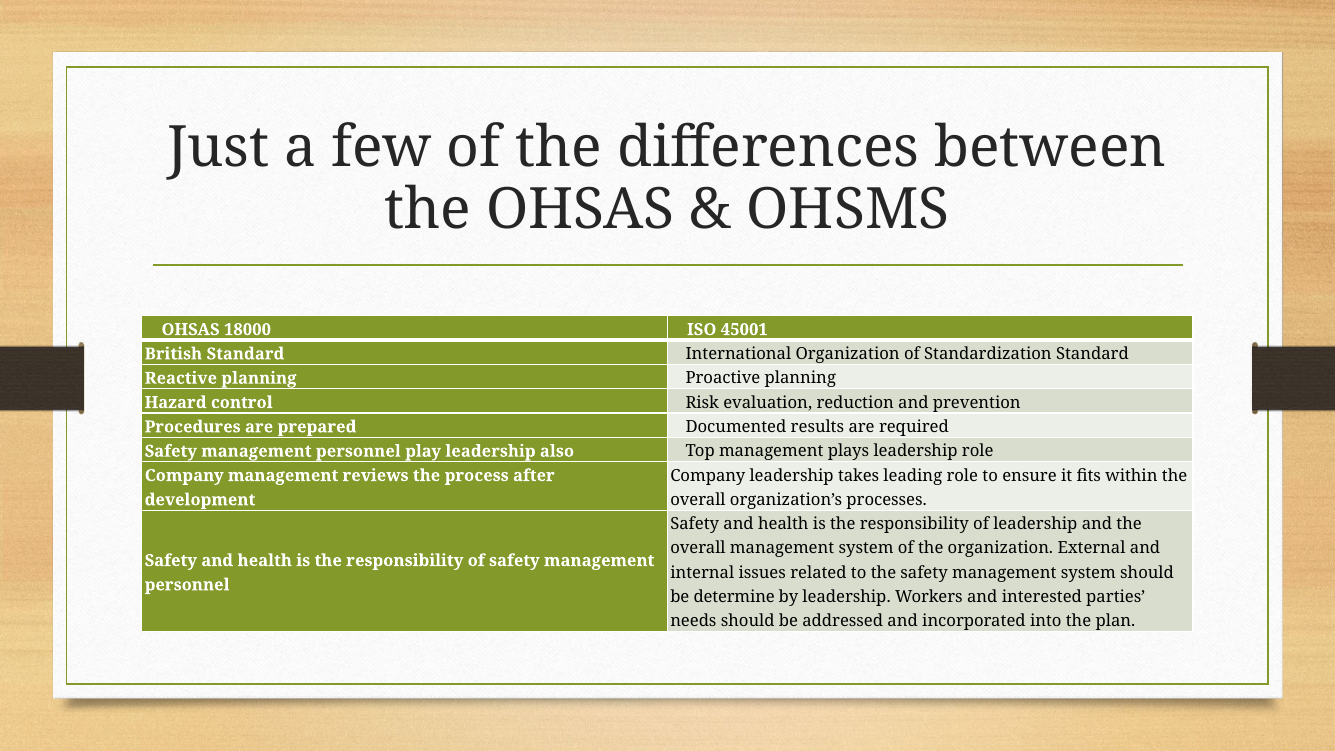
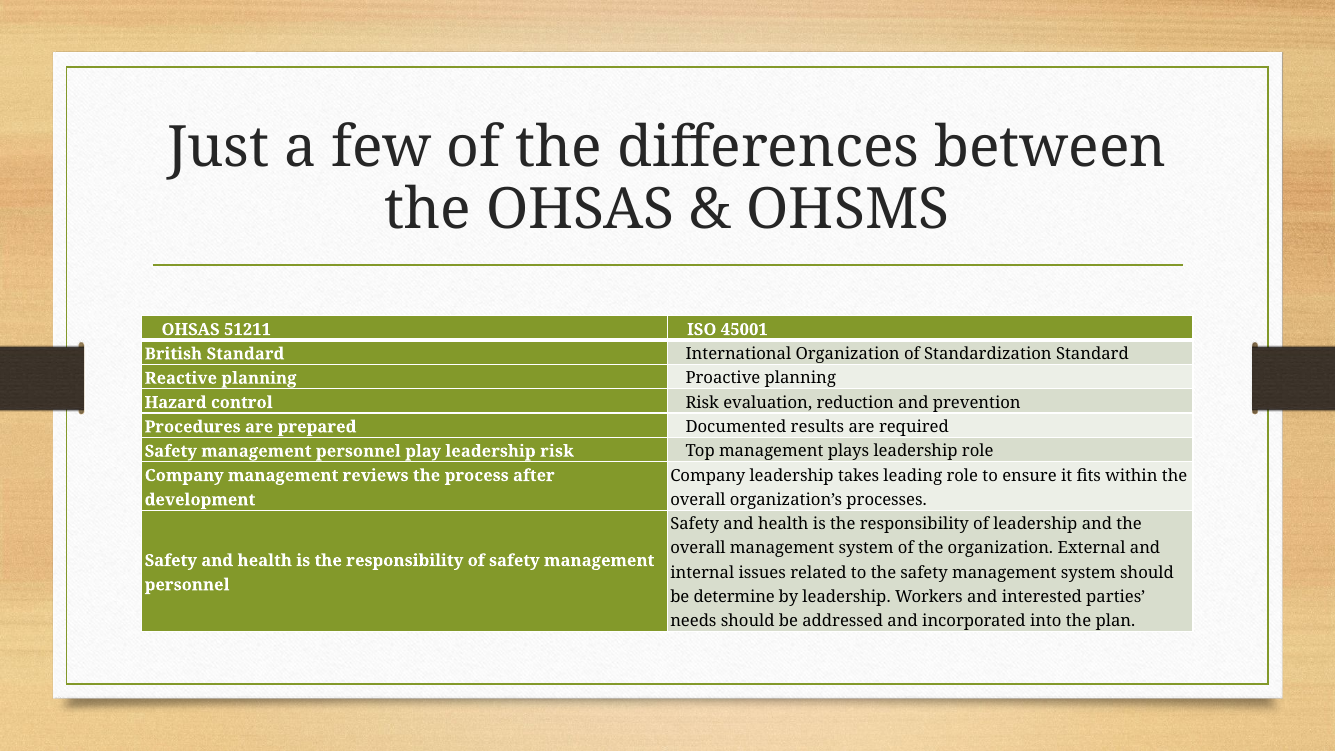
18000: 18000 -> 51211 (247, 330)
leadership also: also -> risk (557, 451)
